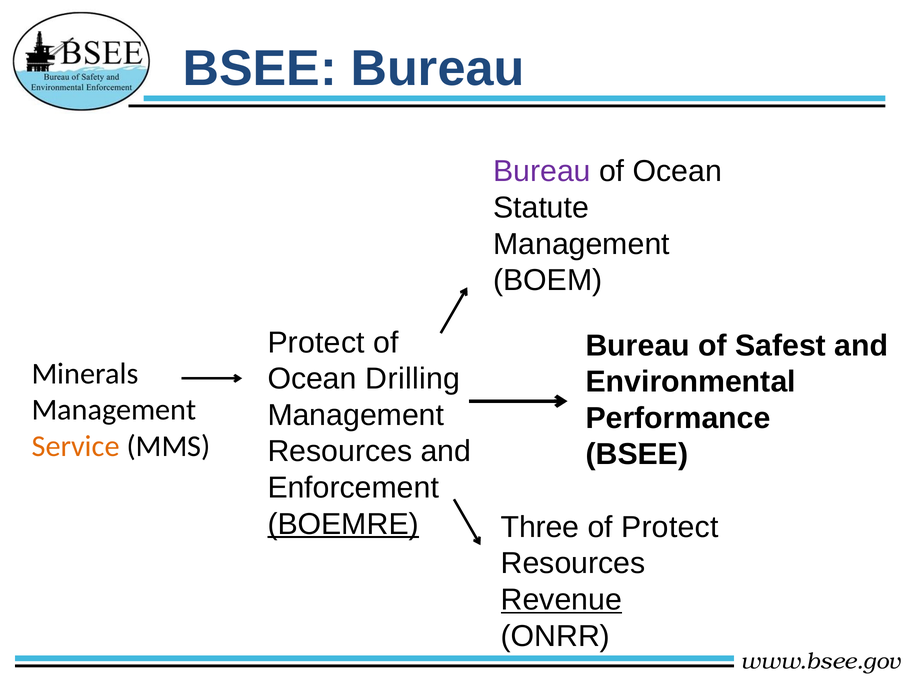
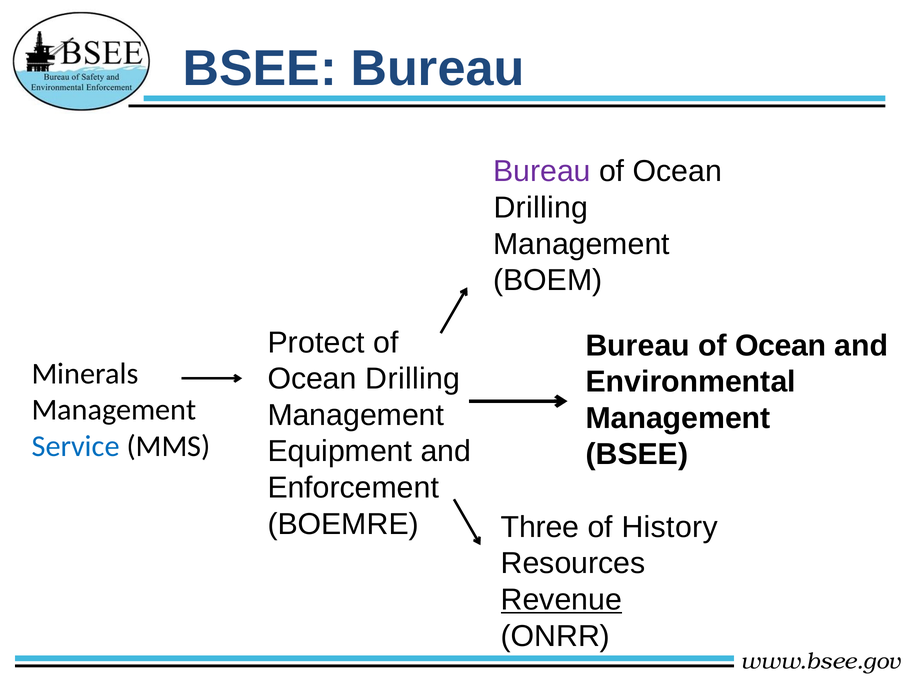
Statute: Statute -> Drilling (541, 208)
Safest: Safest -> Ocean (781, 346)
Performance: Performance -> Management (678, 418)
Service colour: orange -> blue (76, 446)
Resources: Resources -> Equipment (340, 451)
BOEMRE underline: present -> none (343, 524)
of Protect: Protect -> History (670, 527)
